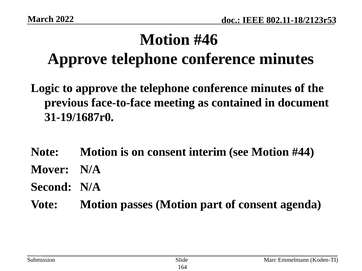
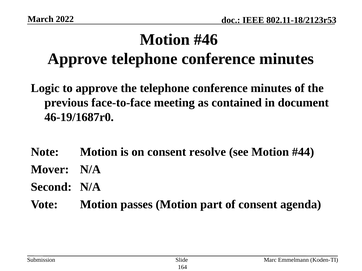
31-19/1687r0: 31-19/1687r0 -> 46-19/1687r0 (79, 117)
interim: interim -> resolve (208, 152)
